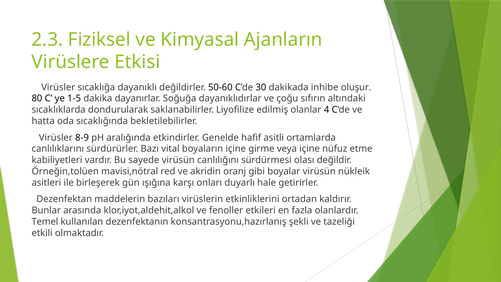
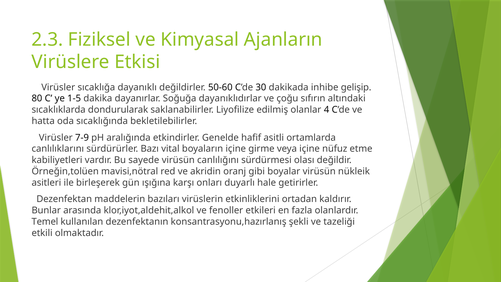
oluşur: oluşur -> gelişip (356, 87)
8-9: 8-9 -> 7-9 (82, 137)
